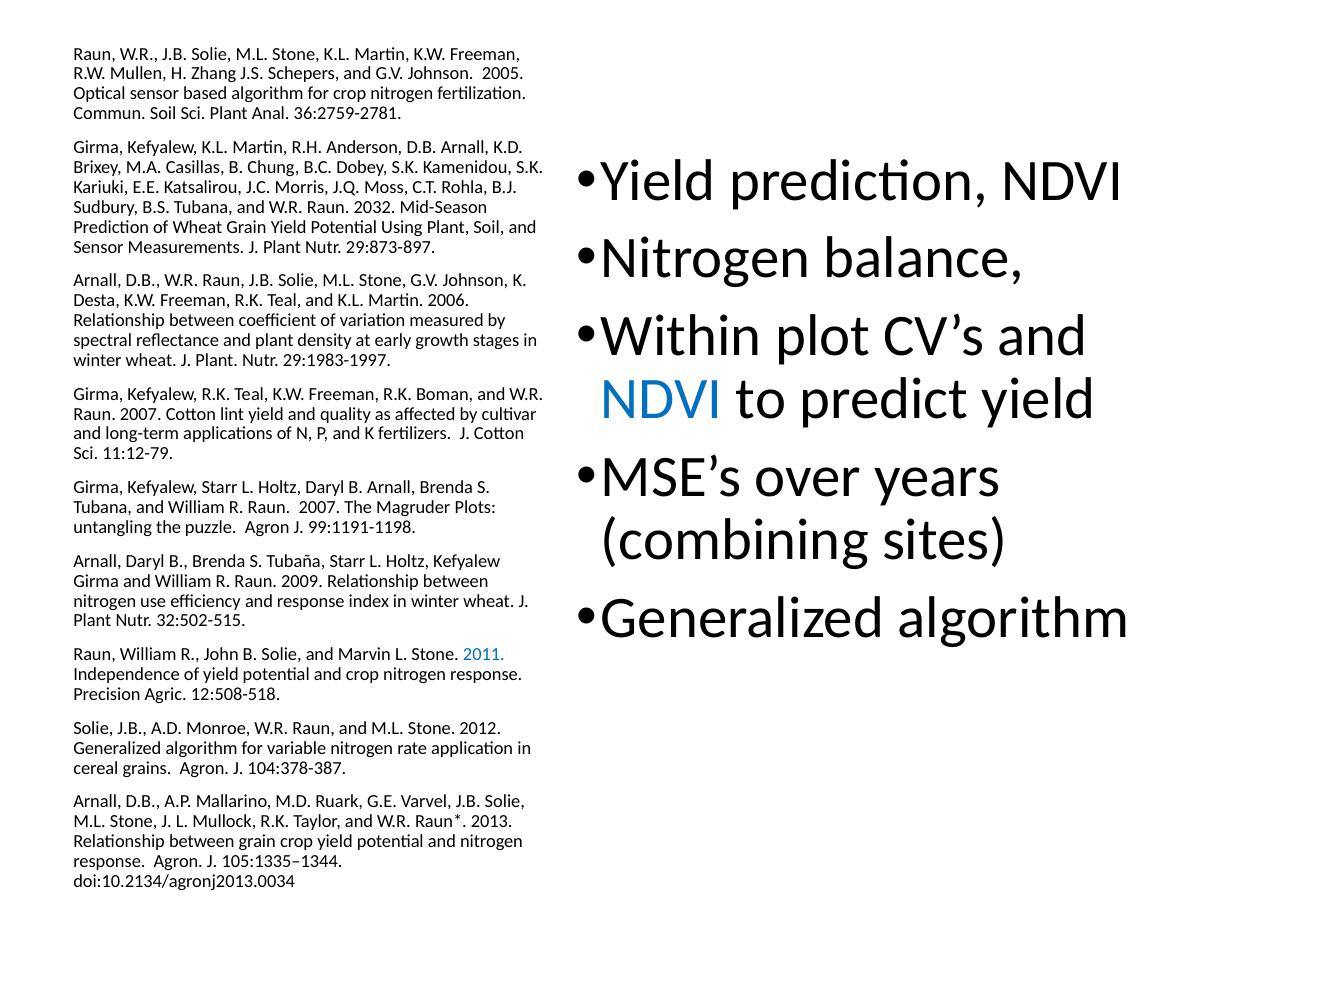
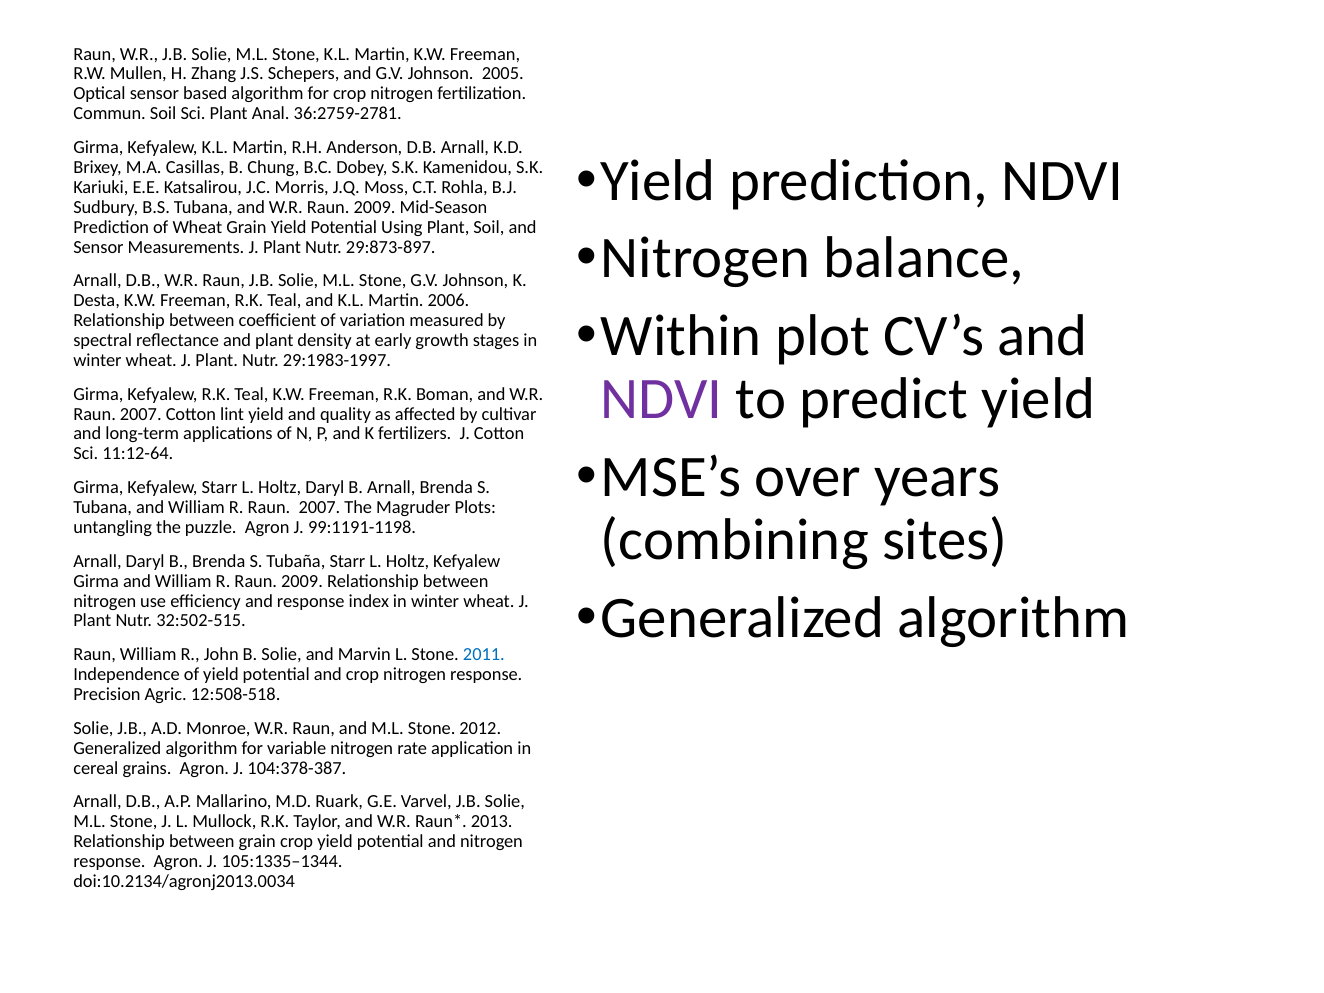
W.R Raun 2032: 2032 -> 2009 (375, 207)
NDVI colour: blue -> purple (662, 399)
11:12-79: 11:12-79 -> 11:12-64 (138, 454)
